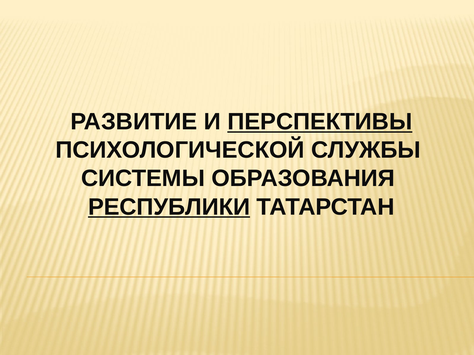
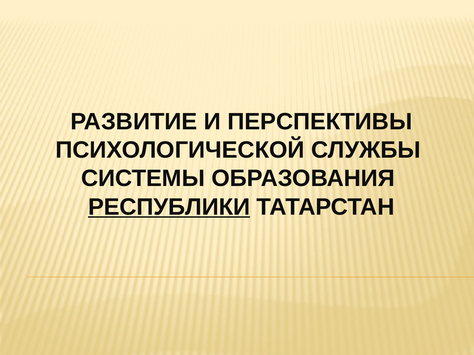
ПЕРСПЕКТИВЫ underline: present -> none (320, 122)
